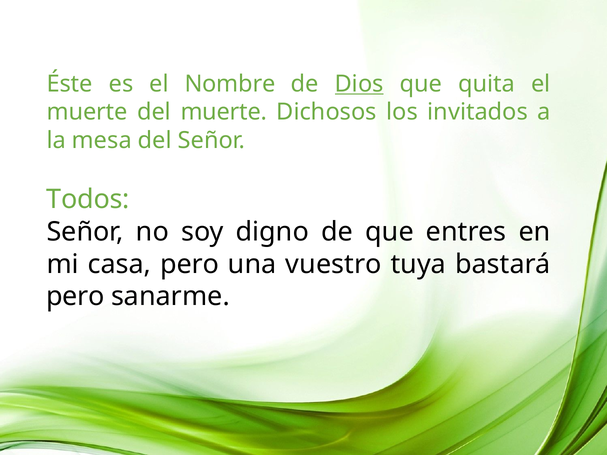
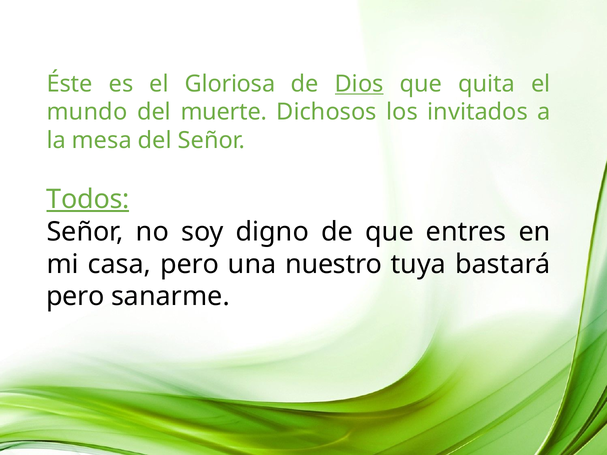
Nombre: Nombre -> Gloriosa (230, 84)
muerte: muerte -> mundo (87, 112)
Todos underline: none -> present (88, 200)
vuestro: vuestro -> nuestro (334, 264)
